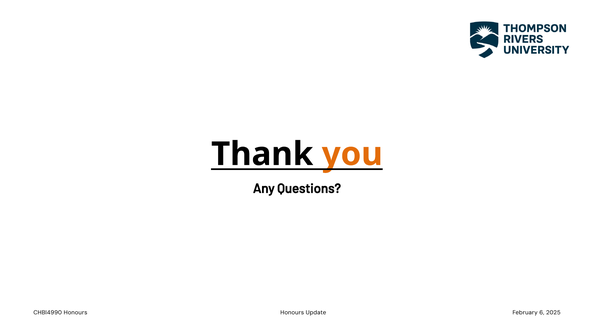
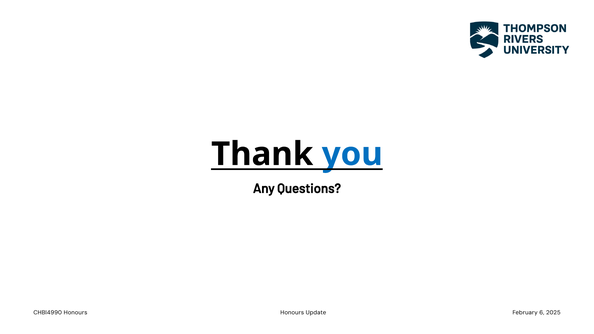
you colour: orange -> blue (352, 154)
